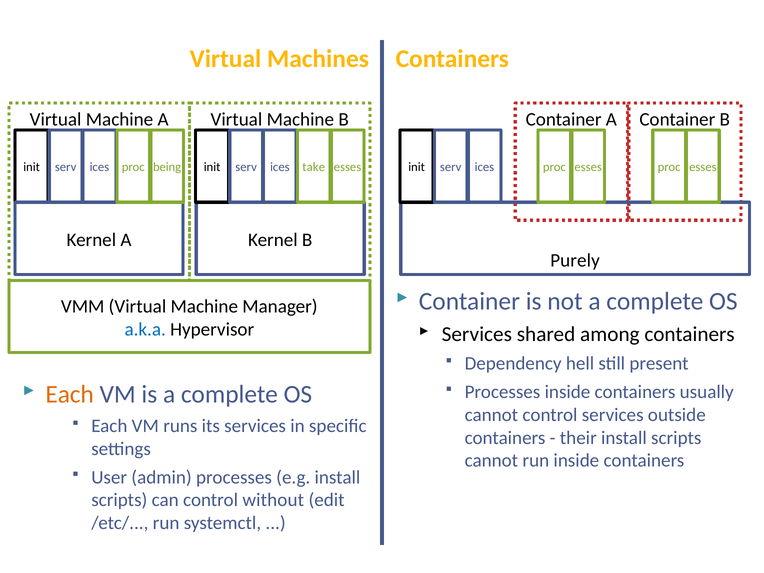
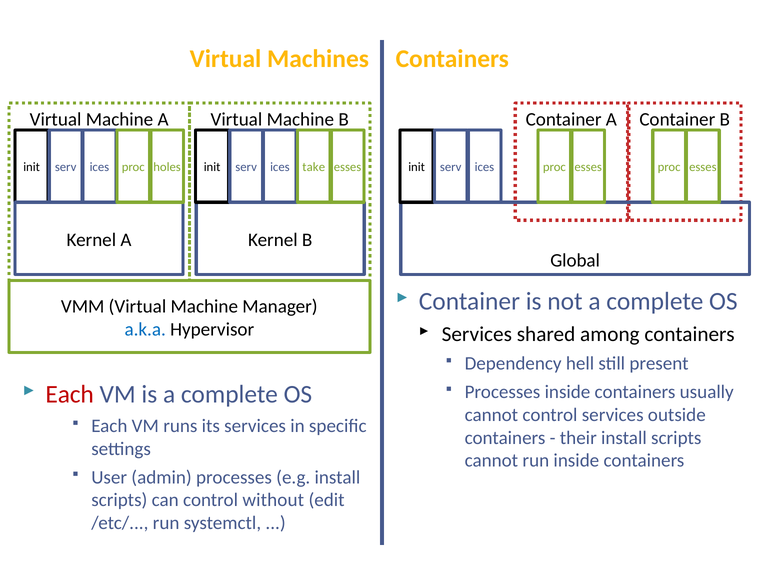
being: being -> holes (167, 167)
Purely: Purely -> Global (575, 261)
Each colour: orange -> red (70, 395)
